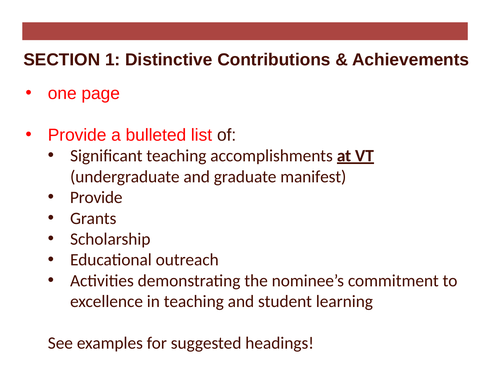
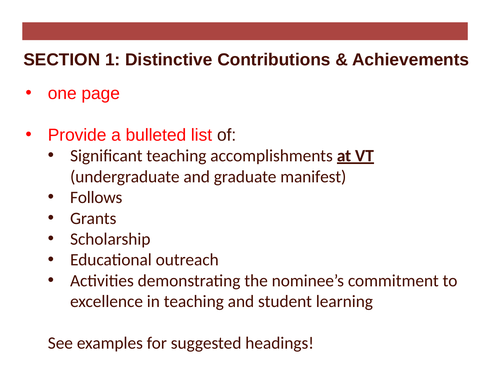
Provide: Provide -> Follows (96, 197)
